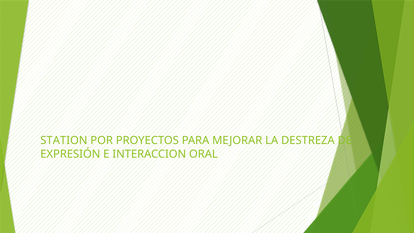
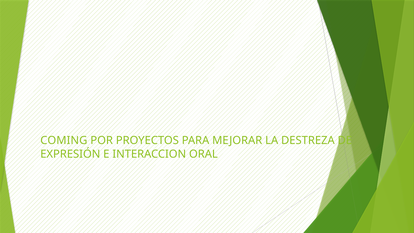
STATION: STATION -> COMING (64, 141)
